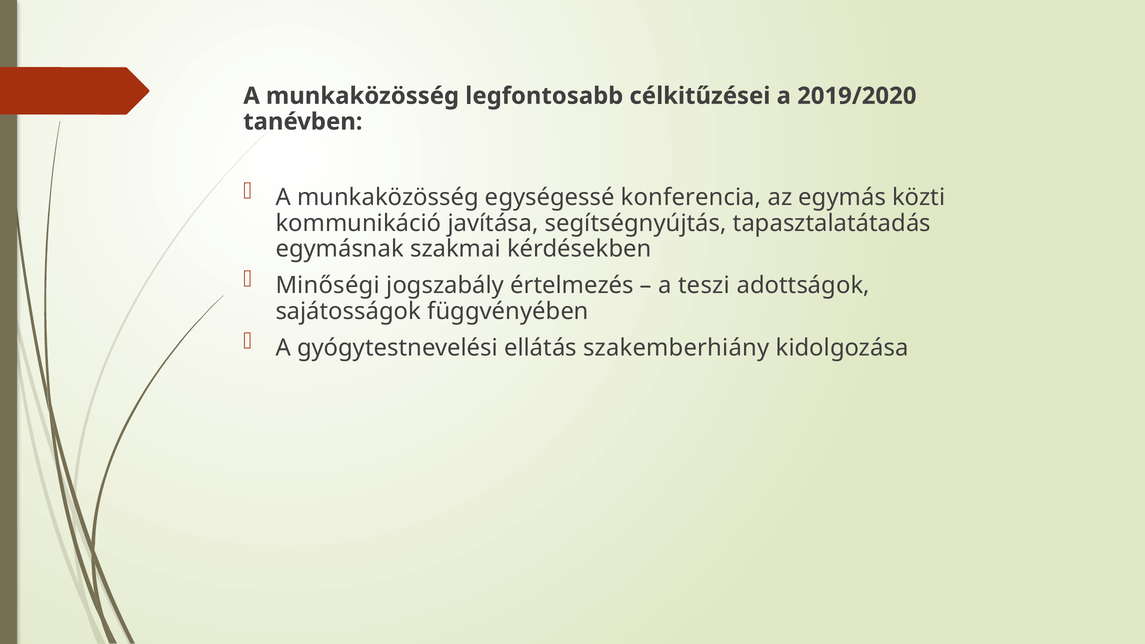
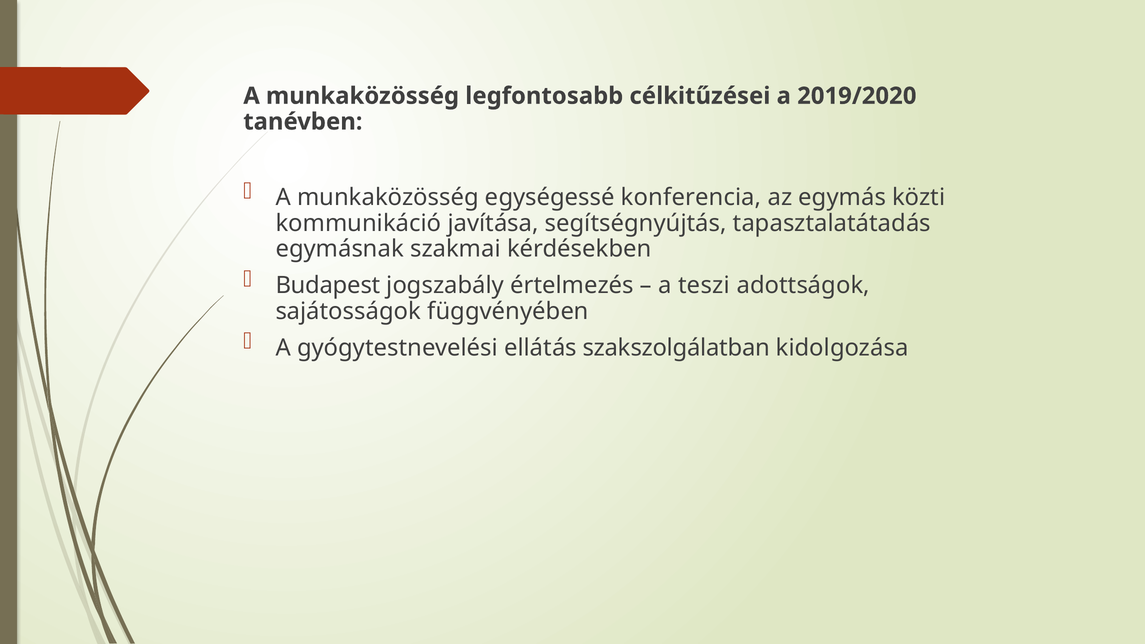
Minőségi: Minőségi -> Budapest (328, 286)
szakemberhiány: szakemberhiány -> szakszolgálatban (676, 348)
